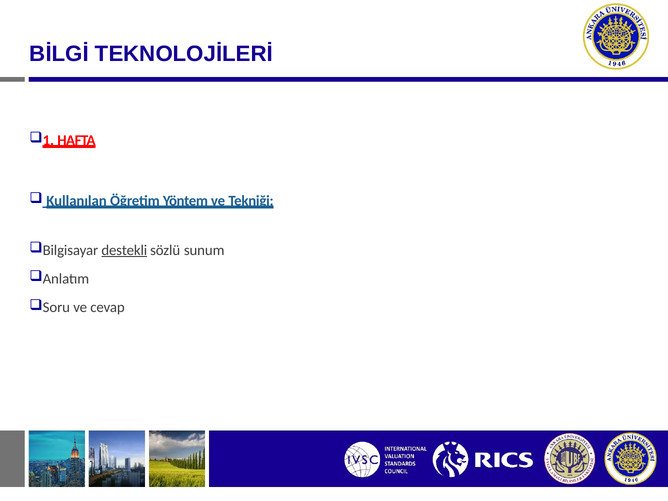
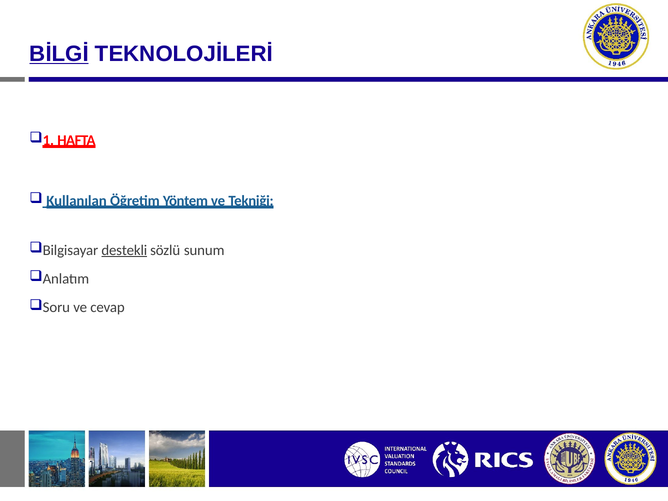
BİLGİ underline: none -> present (59, 54)
